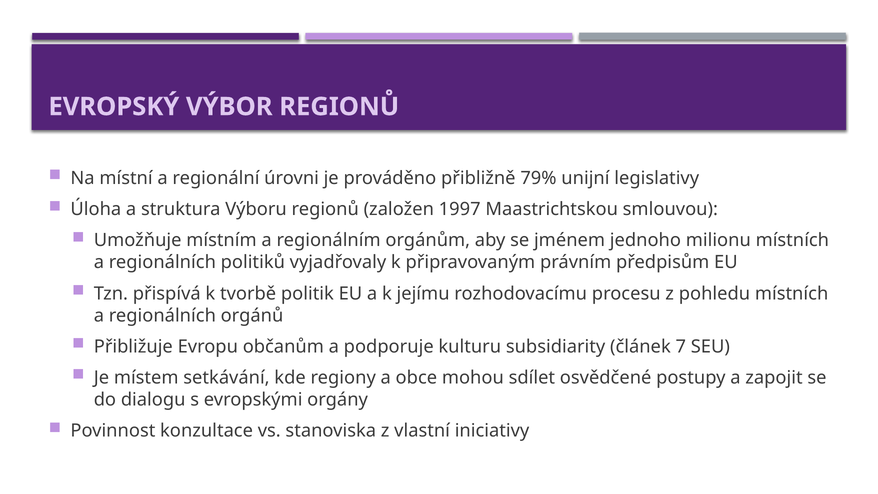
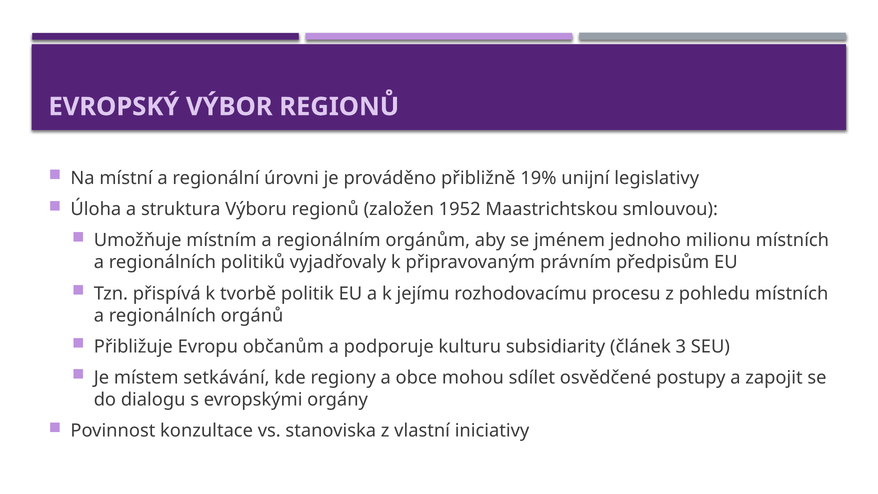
79%: 79% -> 19% (538, 178)
1997: 1997 -> 1952 (460, 209)
7: 7 -> 3 (681, 347)
